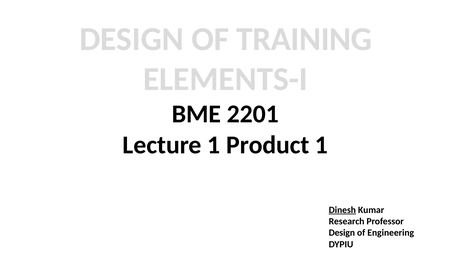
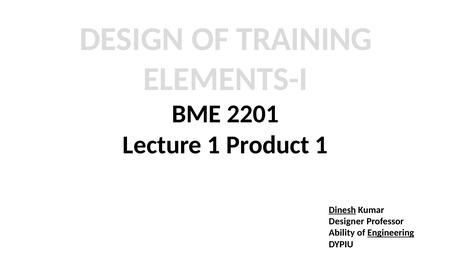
Research: Research -> Designer (347, 221)
Design: Design -> Ability (342, 233)
Engineering underline: none -> present (391, 233)
